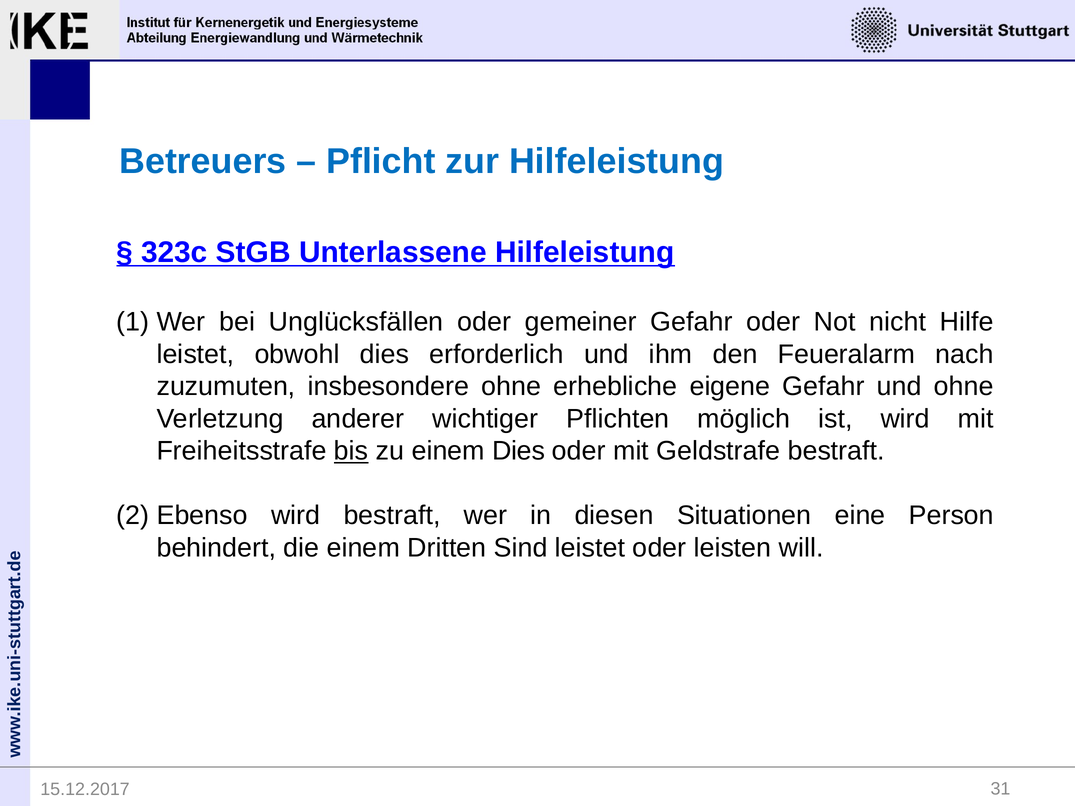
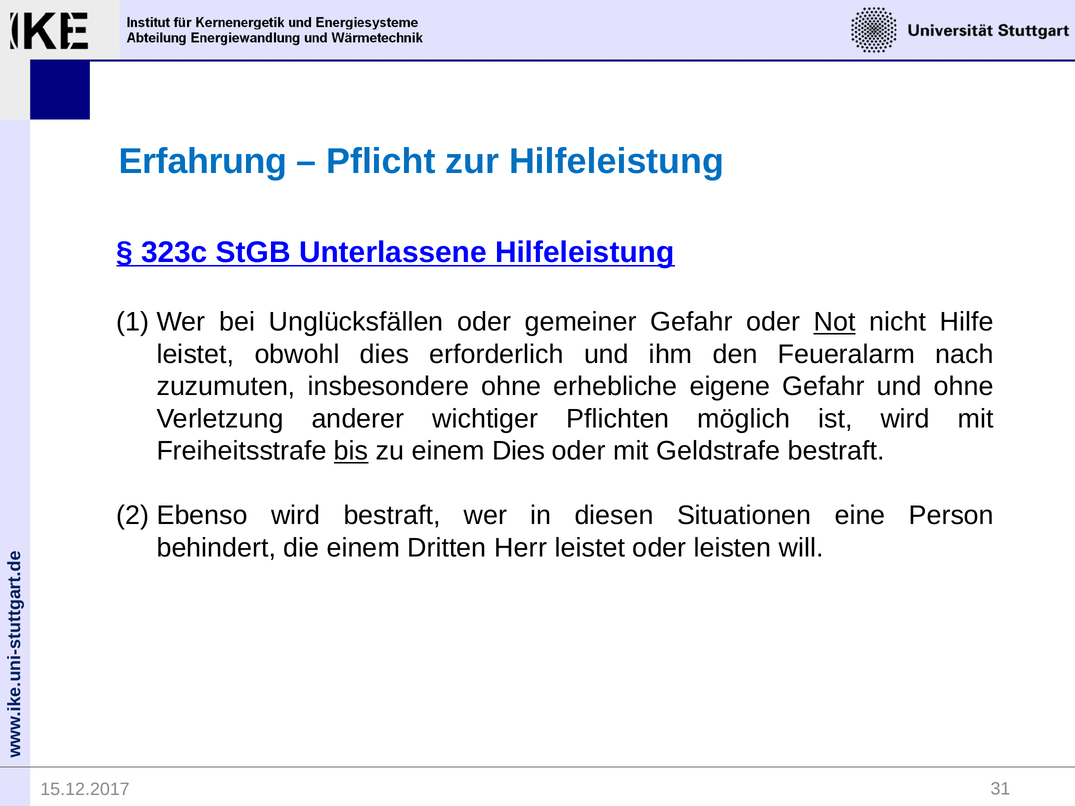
Betreuers: Betreuers -> Erfahrung (203, 161)
Not underline: none -> present (835, 322)
Sind: Sind -> Herr (521, 548)
